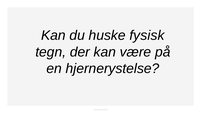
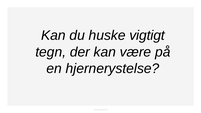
fysisk: fysisk -> vigtigt (147, 35)
